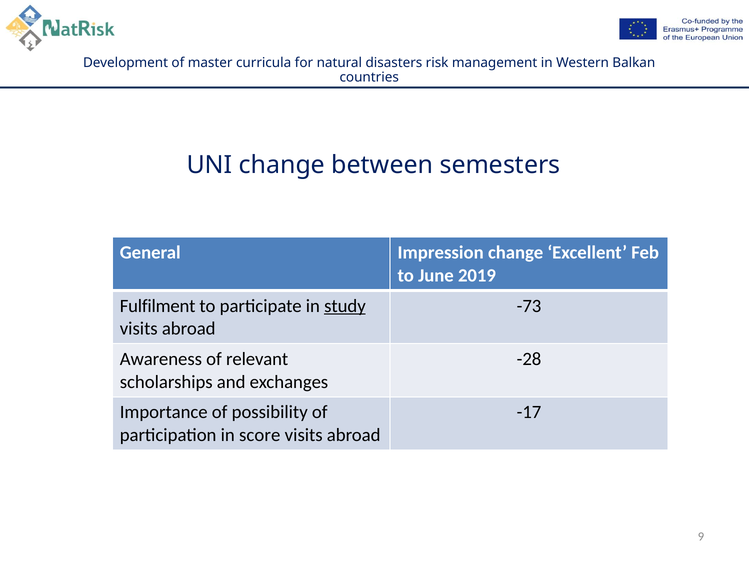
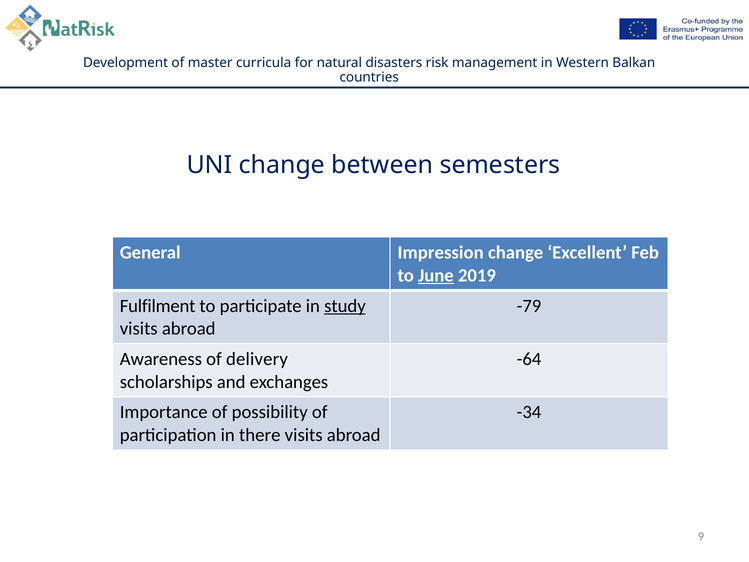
June underline: none -> present (436, 275)
-73: -73 -> -79 (529, 306)
relevant: relevant -> delivery (257, 359)
-28: -28 -> -64 (529, 359)
-17: -17 -> -34 (529, 412)
score: score -> there (260, 435)
